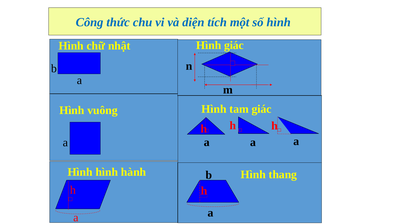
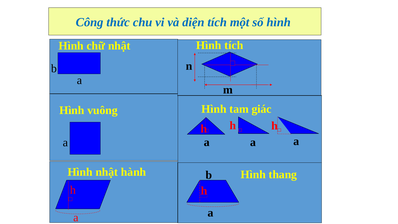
Hình giác: giác -> tích (234, 45)
Hình hình: hình -> nhật (107, 172)
